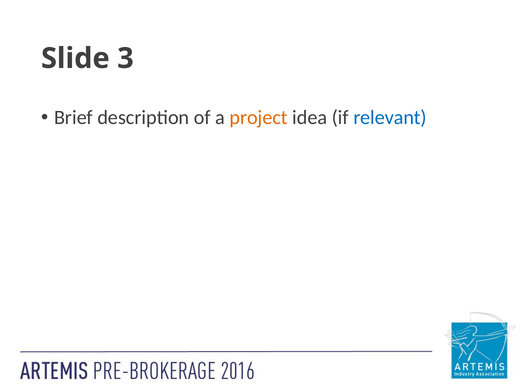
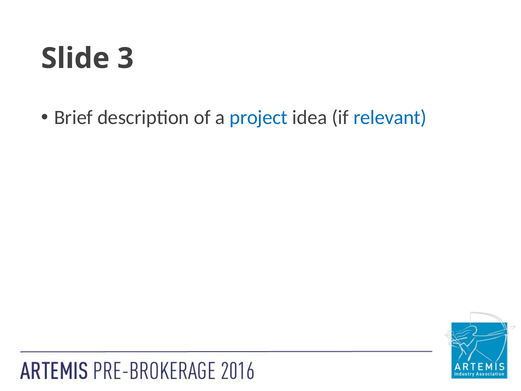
project colour: orange -> blue (259, 117)
